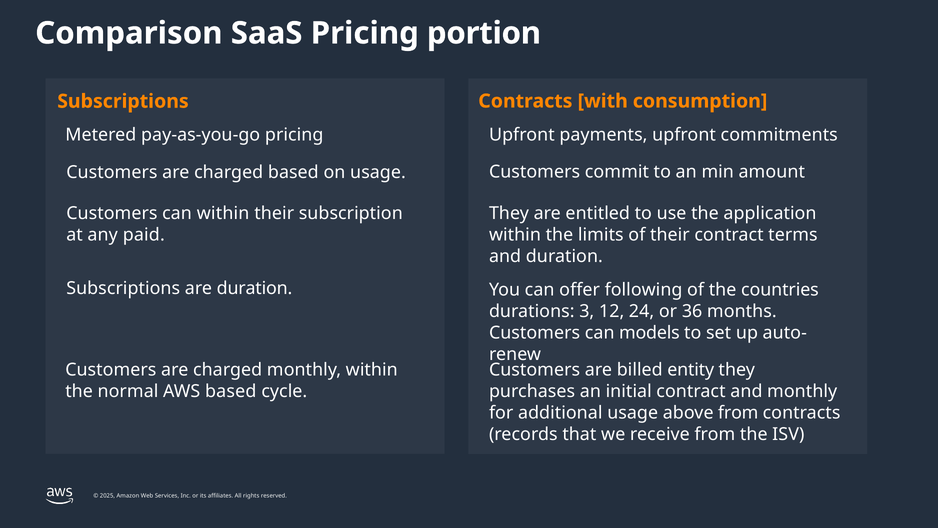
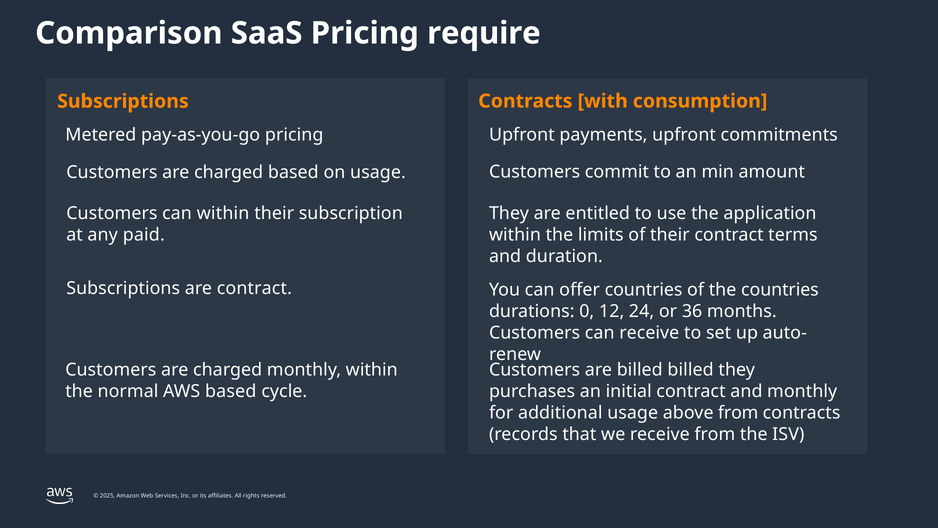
portion: portion -> require (484, 33)
are duration: duration -> contract (254, 288)
offer following: following -> countries (644, 290)
3: 3 -> 0 (587, 311)
can models: models -> receive (649, 333)
billed entity: entity -> billed (691, 370)
